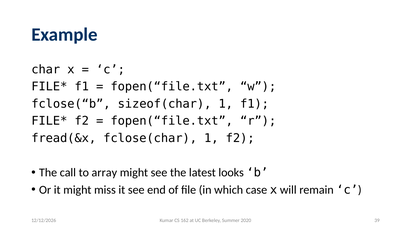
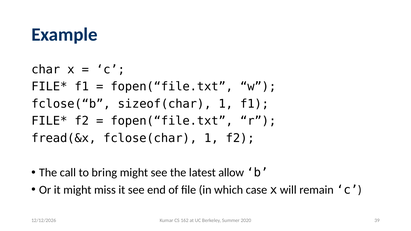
array: array -> bring (104, 173)
looks: looks -> allow (231, 173)
